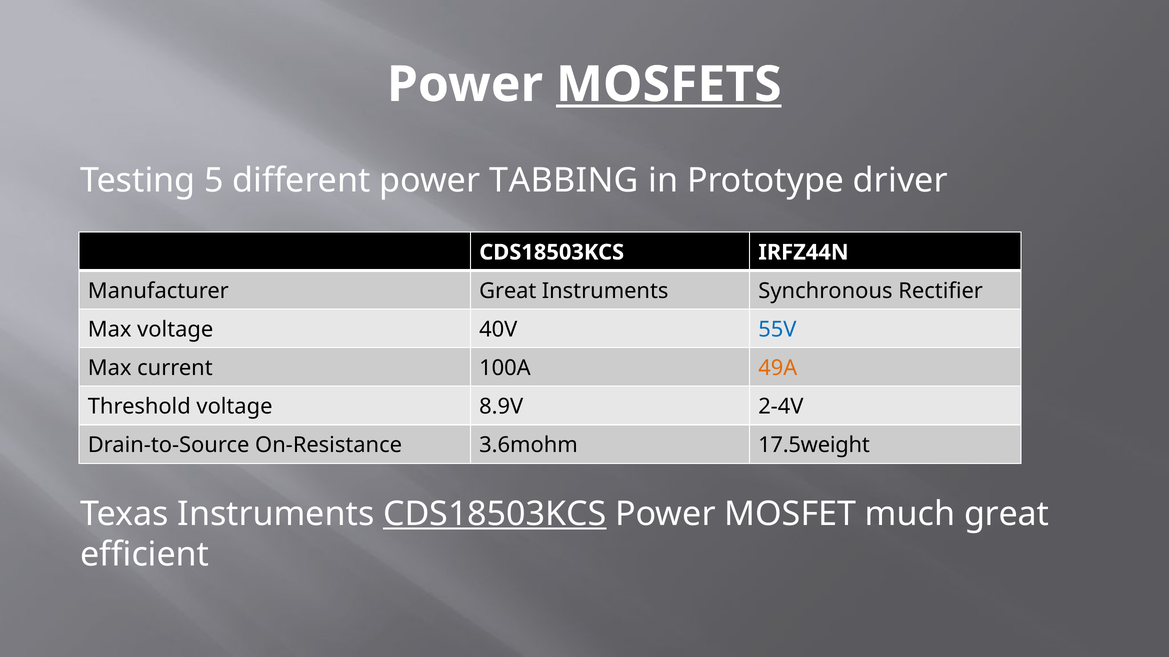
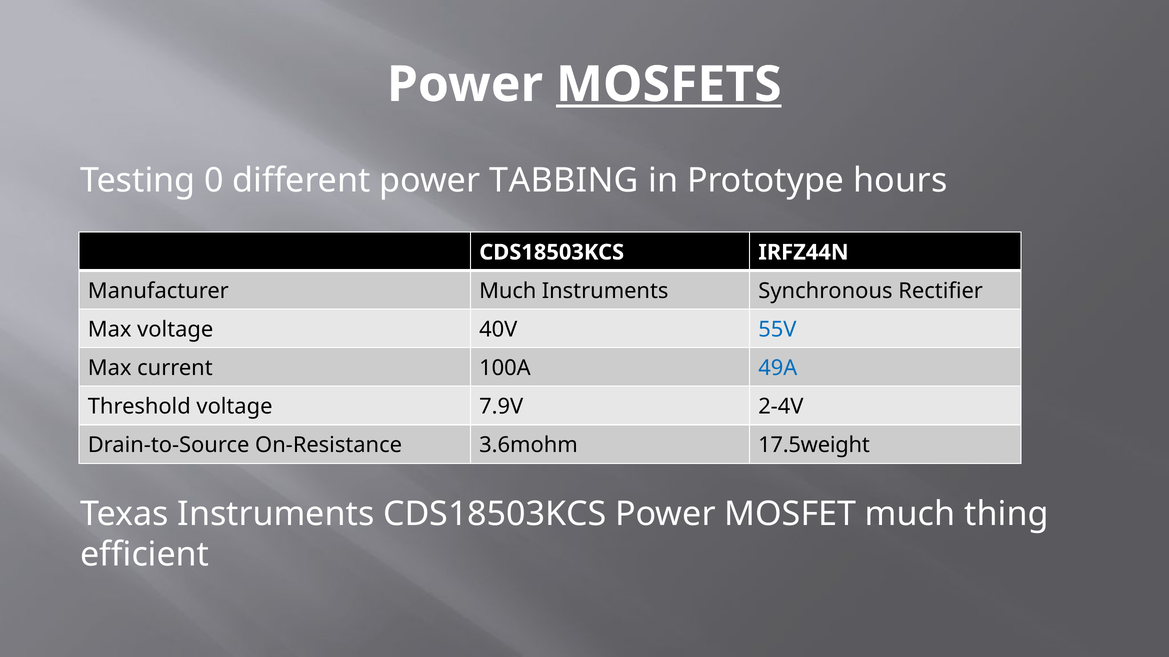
5: 5 -> 0 (214, 181)
driver: driver -> hours (900, 181)
Manufacturer Great: Great -> Much (508, 291)
49A colour: orange -> blue (778, 368)
8.9V: 8.9V -> 7.9V (501, 407)
CDS18503KCS underline: present -> none (495, 514)
much great: great -> thing (1006, 514)
